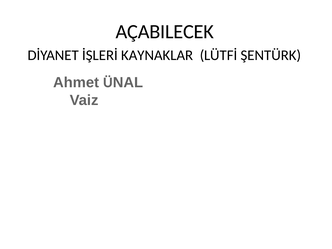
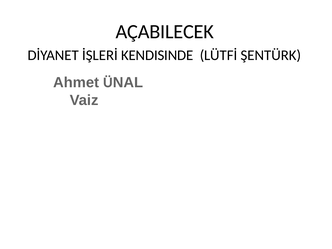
KAYNAKLAR: KAYNAKLAR -> KENDISINDE (157, 55)
